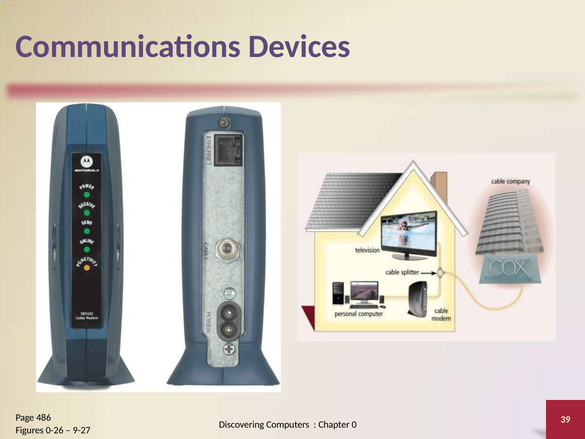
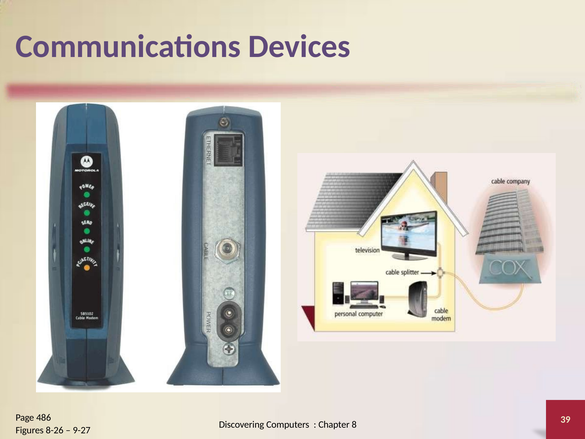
0: 0 -> 8 (354, 424)
0-26: 0-26 -> 8-26 (55, 430)
